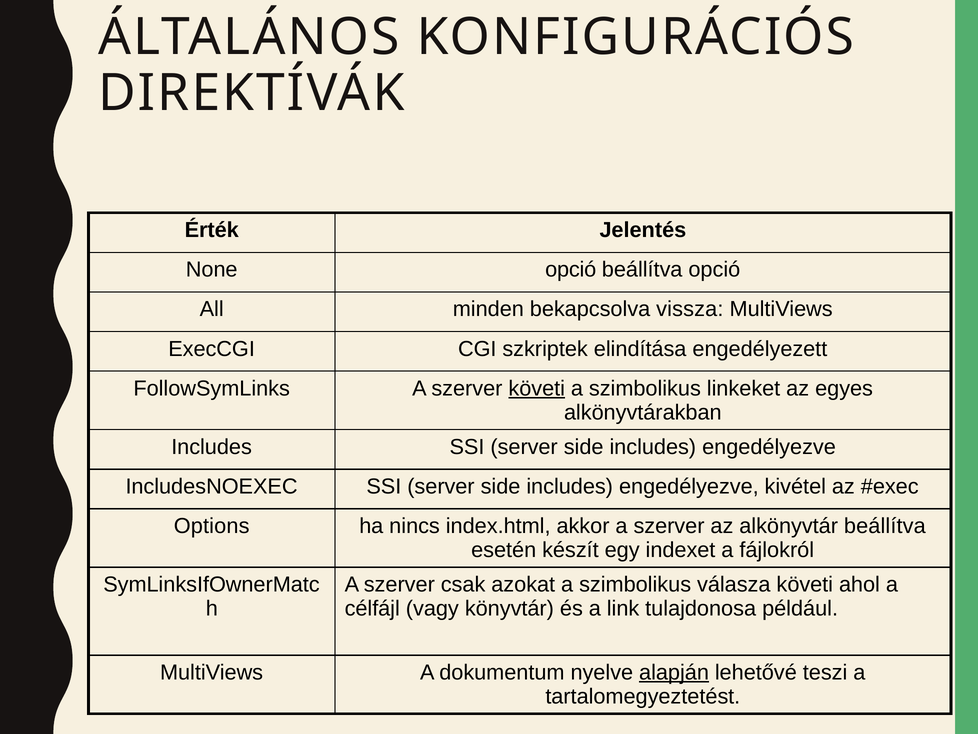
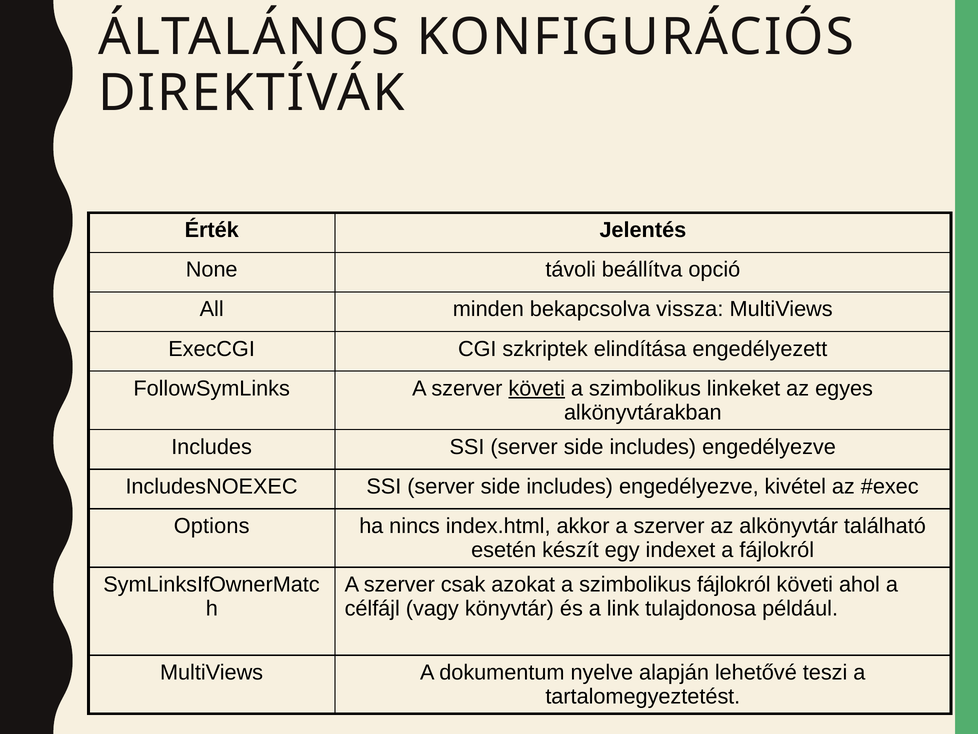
None opció: opció -> távoli (571, 270)
alkönyvtár beállítva: beállítva -> található (885, 526)
szimbolikus válasza: válasza -> fájlokról (734, 584)
alapján underline: present -> none (674, 672)
